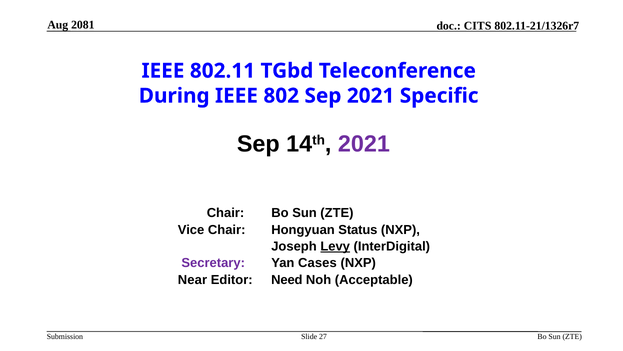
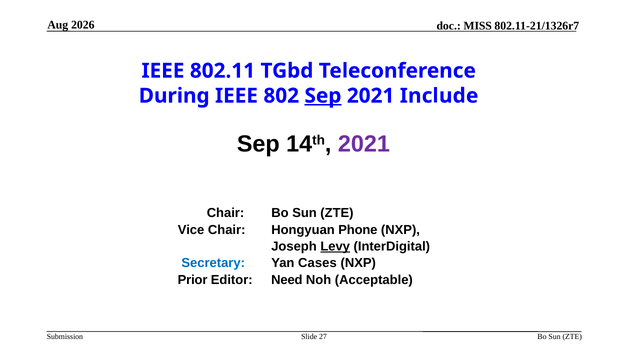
2081: 2081 -> 2026 (83, 25)
CITS: CITS -> MISS (478, 26)
Sep underline: none -> present (323, 96)
Specific: Specific -> Include (439, 96)
Status: Status -> Phone (358, 229)
Secretary colour: purple -> blue (213, 263)
Near: Near -> Prior (193, 279)
